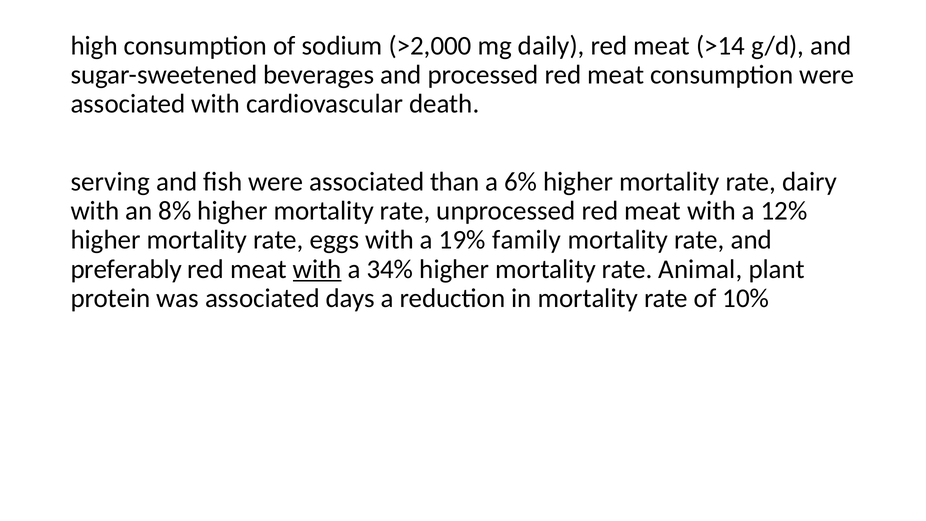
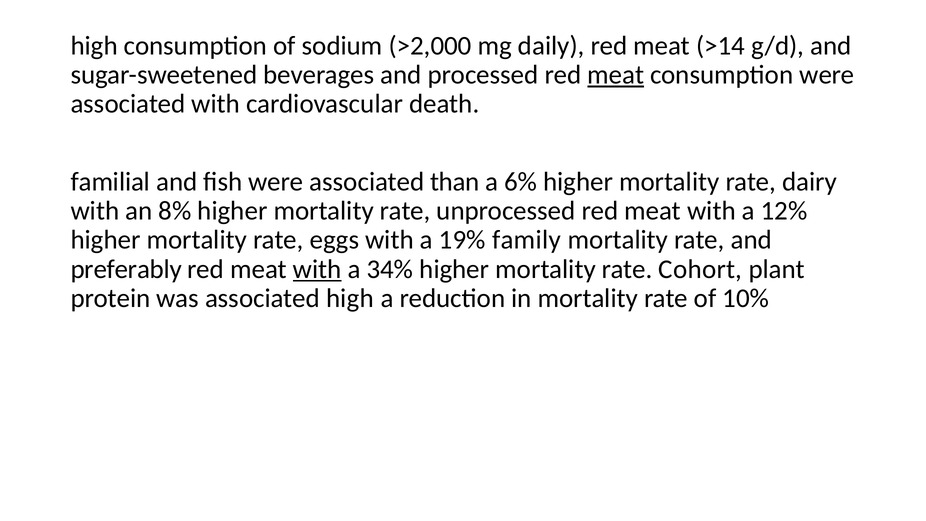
meat underline: none -> present (616, 75)
serving: serving -> familial (110, 182)
Animal: Animal -> Cohort (700, 269)
associated days: days -> high (350, 298)
